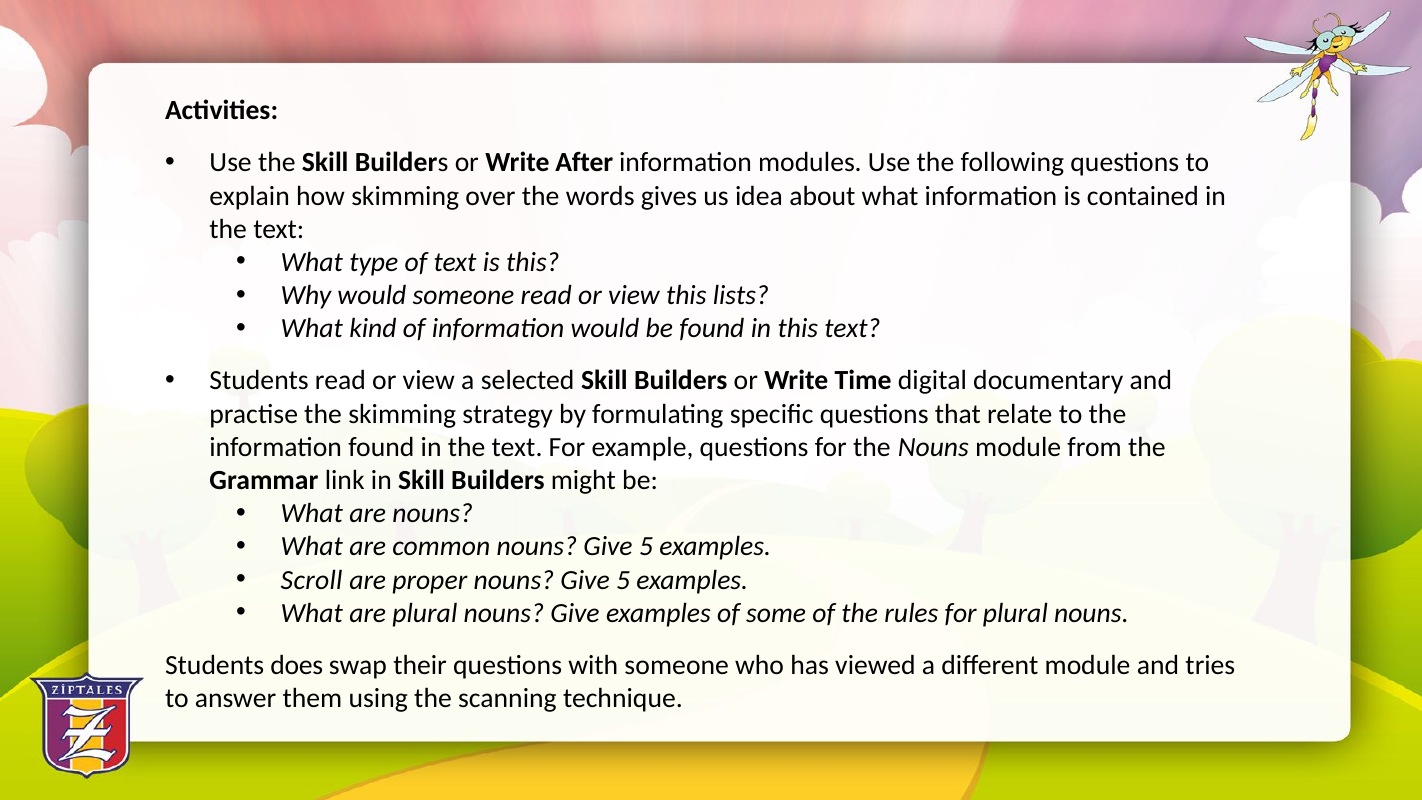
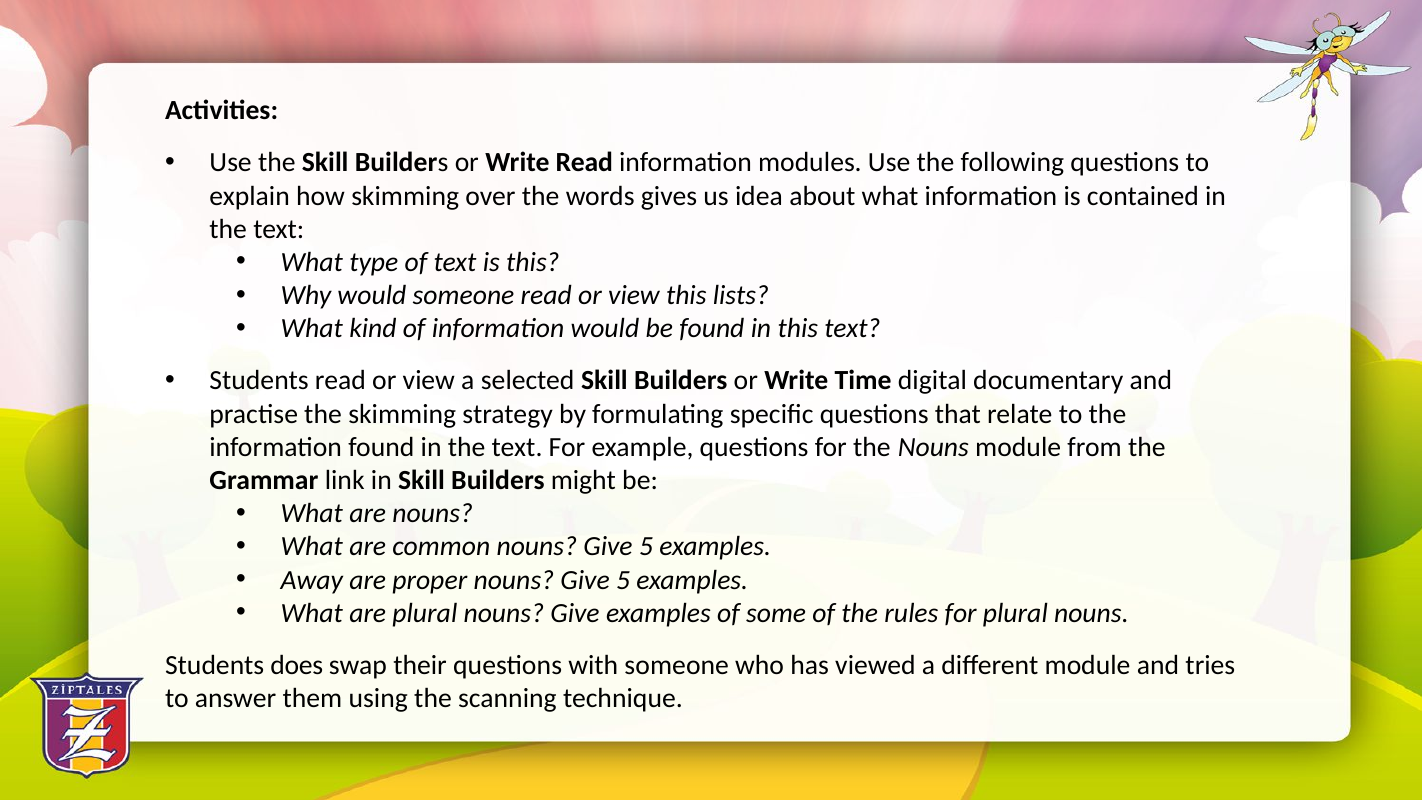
Write After: After -> Read (584, 163)
Scroll: Scroll -> Away (312, 580)
